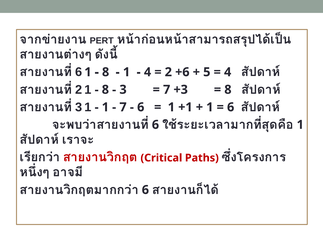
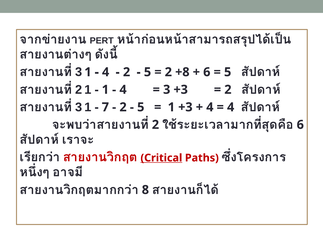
6: 6 -> 3 (79, 72)
8: 8 -> 4 (106, 72)
1: 1 -> 2 (127, 72)
4: 4 -> 5 (148, 72)
+6: +6 -> +8 (182, 72)
5: 5 -> 6 (207, 72)
4: 4 -> 5 (228, 72)
8: 8 -> 1 (105, 90)
3: 3 -> 4 (123, 90)
7: 7 -> 3 (167, 90)
8: 8 -> 2 (228, 90)
1: 1 -> 7 (105, 107)
7: 7 -> 2 (123, 107)
6: 6 -> 5 (141, 107)
1 +1: +1 -> +3 (185, 107)
1: 1 -> 4 (210, 107)
6: 6 -> 4 (231, 107)
6: 6 -> 2 (155, 125)
1: 1 -> 6 (300, 125)
Critical underline: none -> present (161, 158)
6: 6 -> 8 (145, 190)
